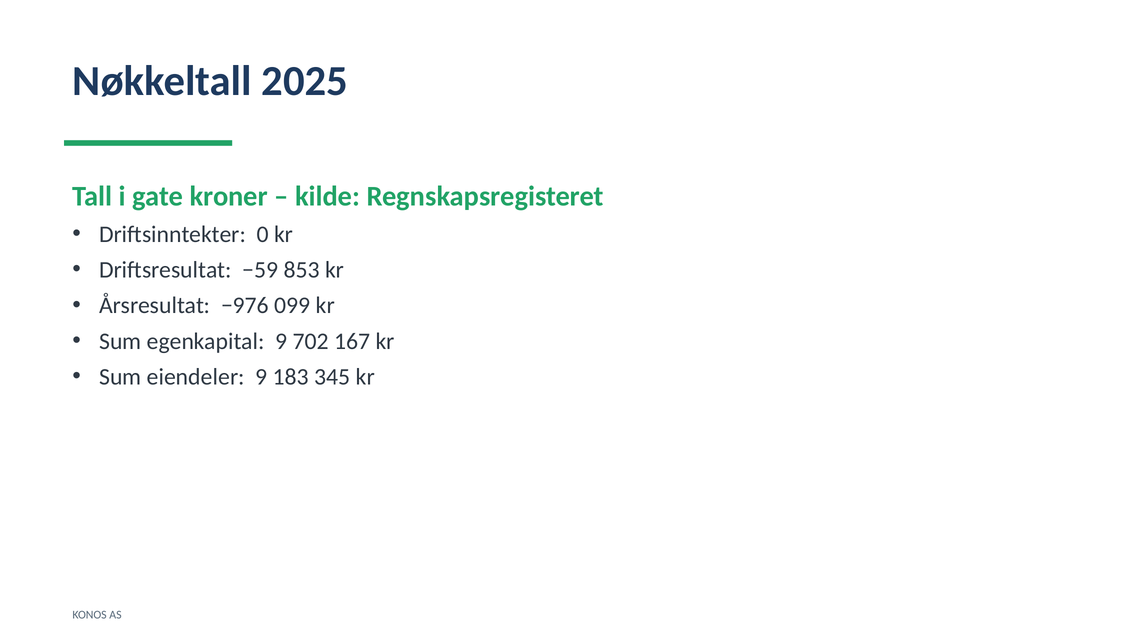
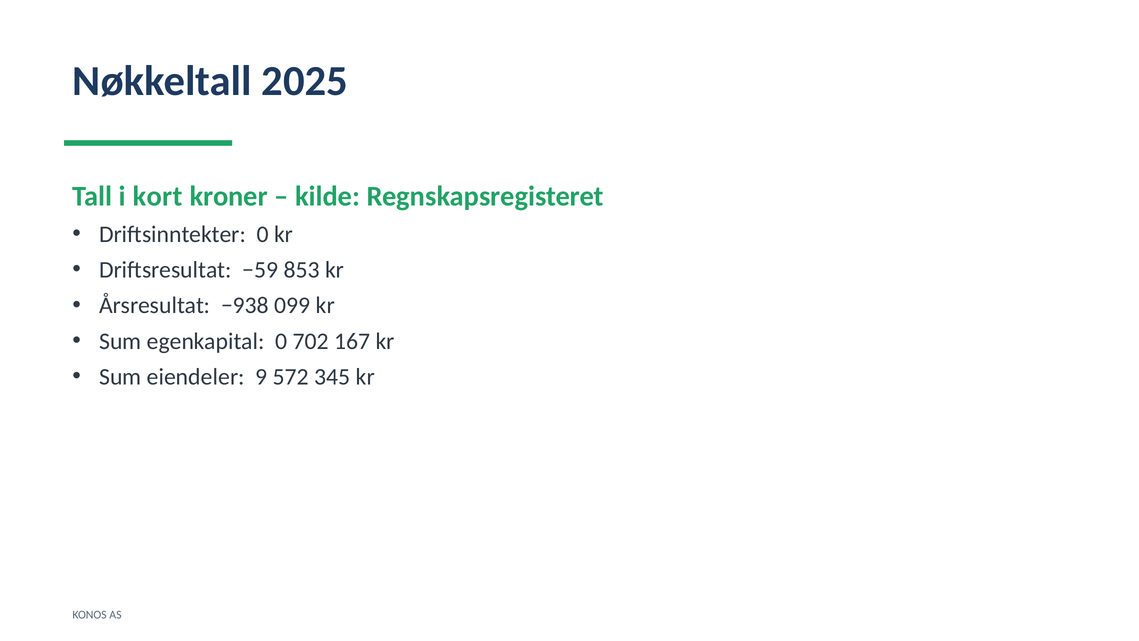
gate: gate -> kort (157, 196)
−976: −976 -> −938 (245, 305)
egenkapital 9: 9 -> 0 (281, 341)
183: 183 -> 572 (291, 377)
